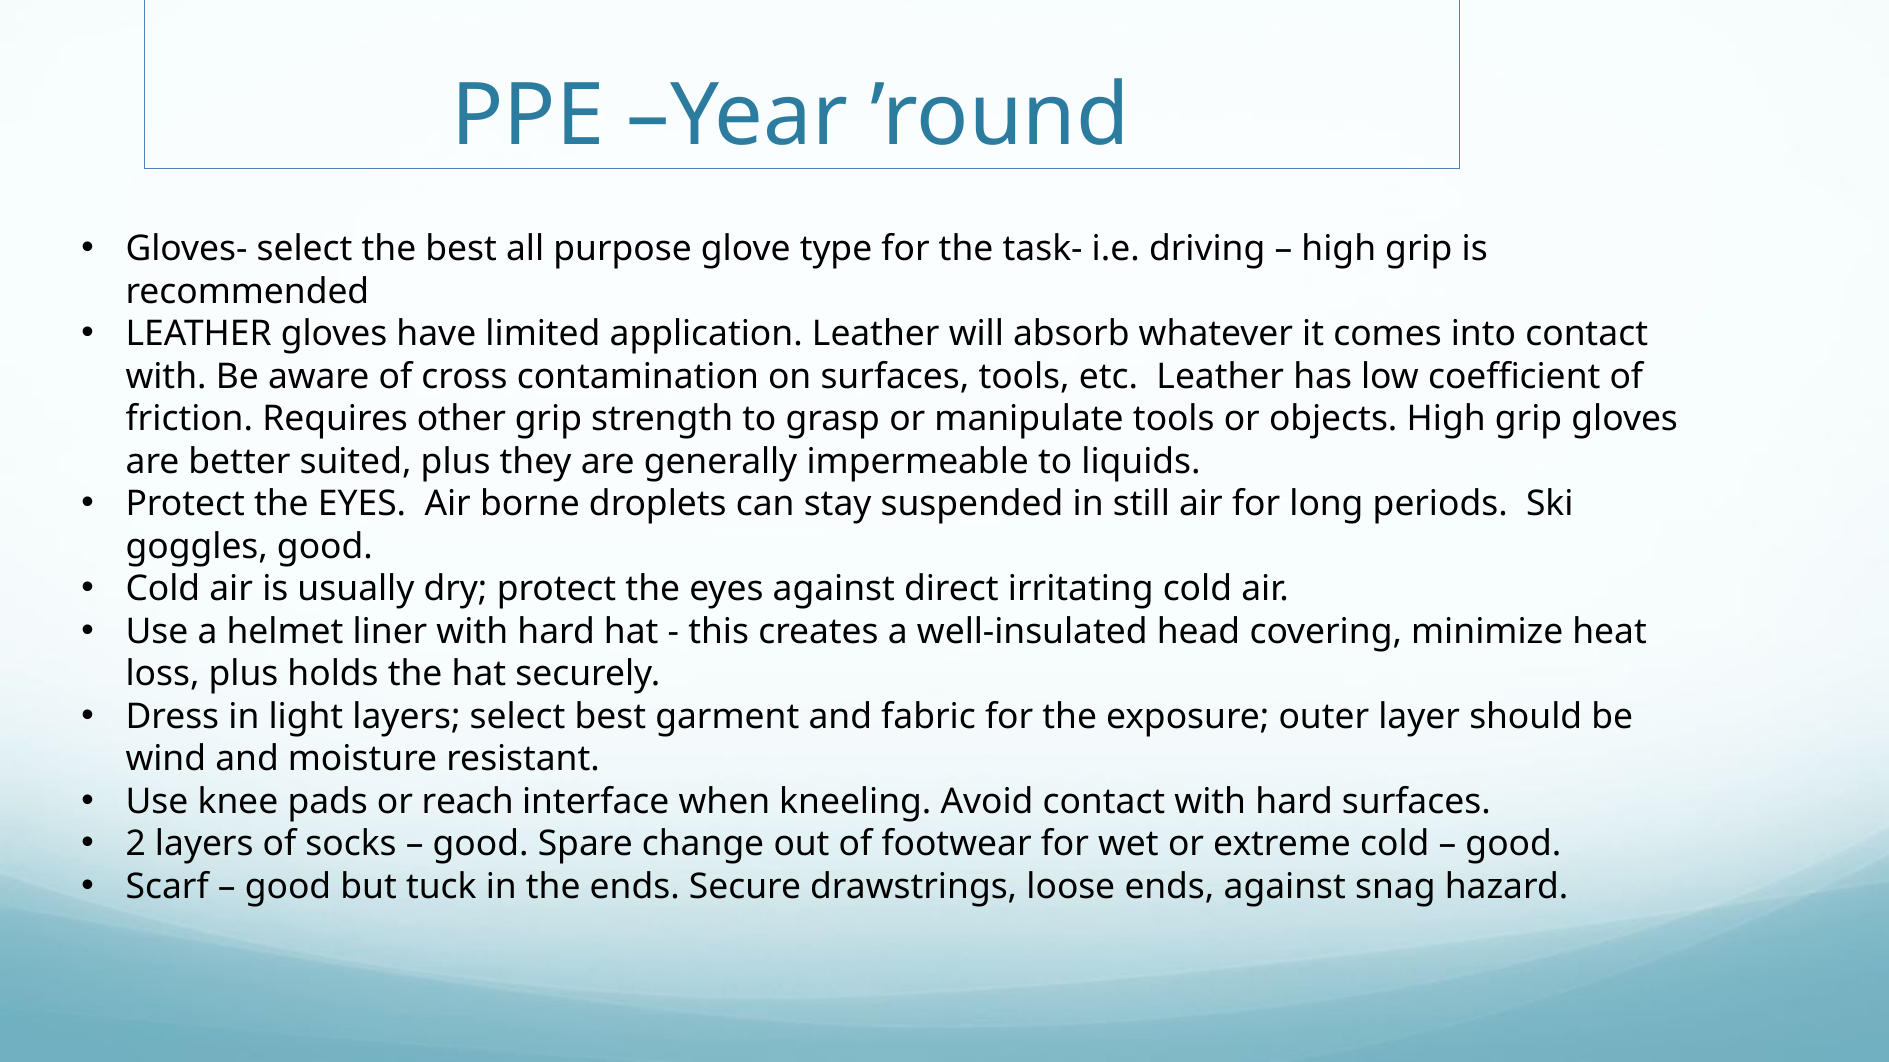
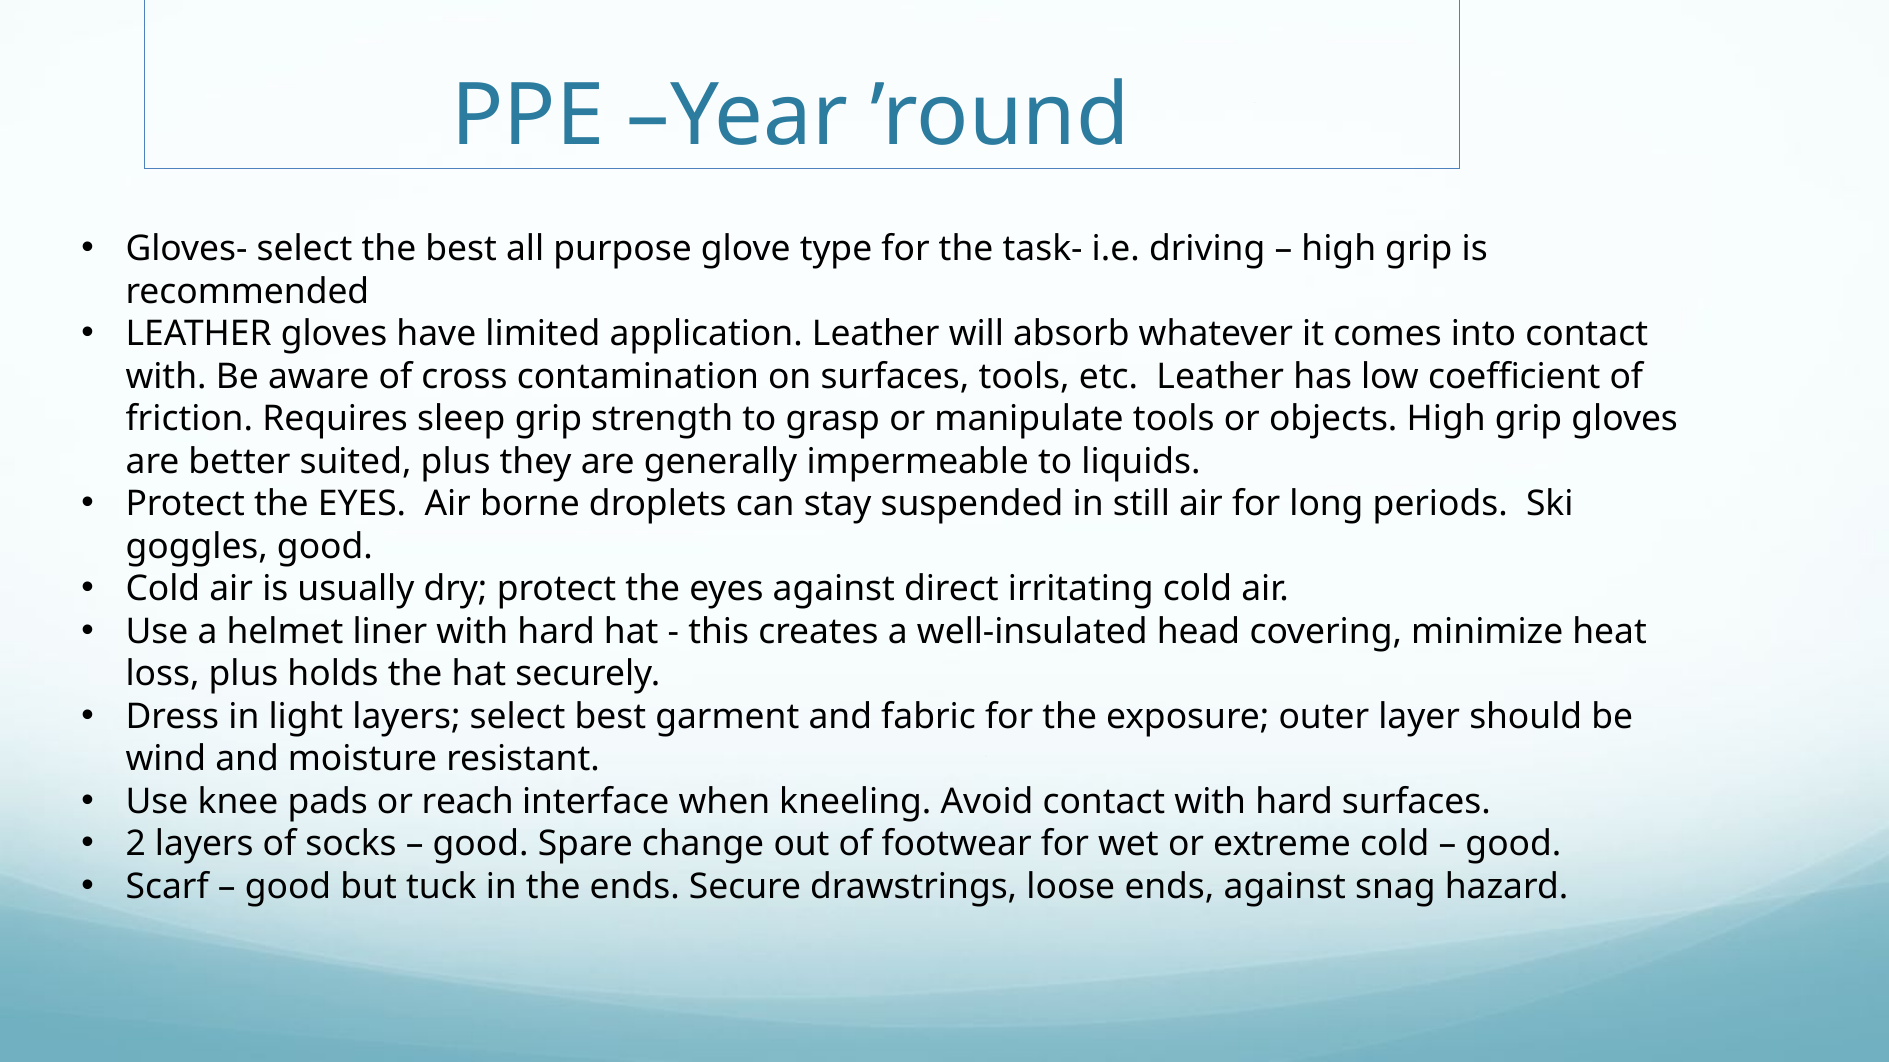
other: other -> sleep (461, 419)
